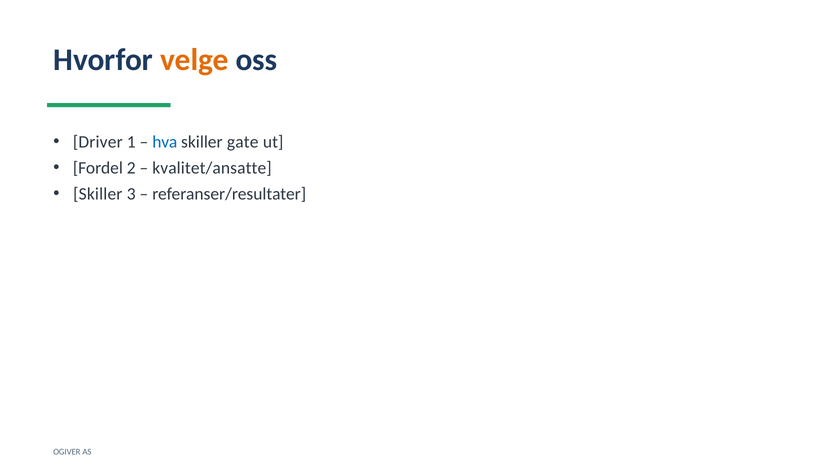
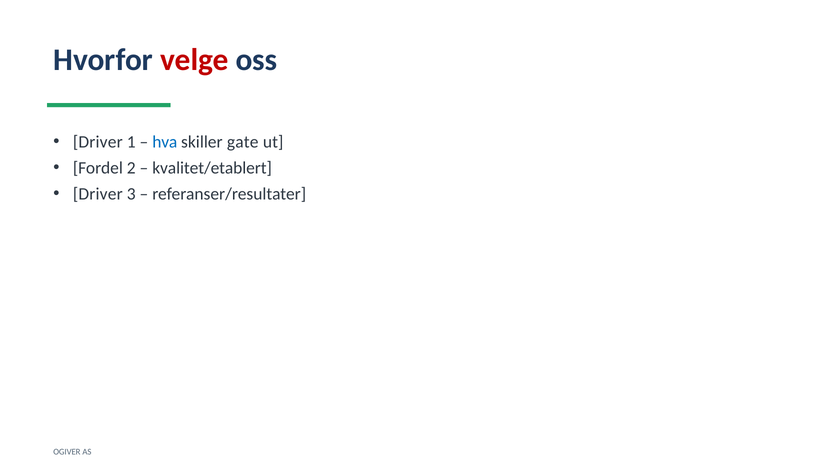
velge colour: orange -> red (194, 60)
kvalitet/ansatte: kvalitet/ansatte -> kvalitet/etablert (212, 168)
Skiller: Skiller -> Driver (98, 194)
